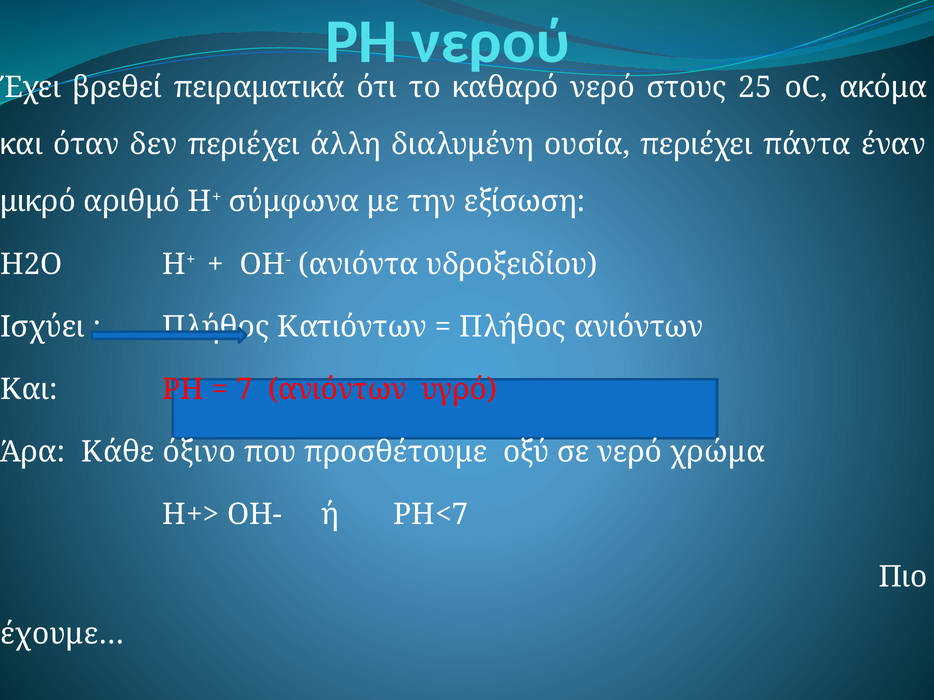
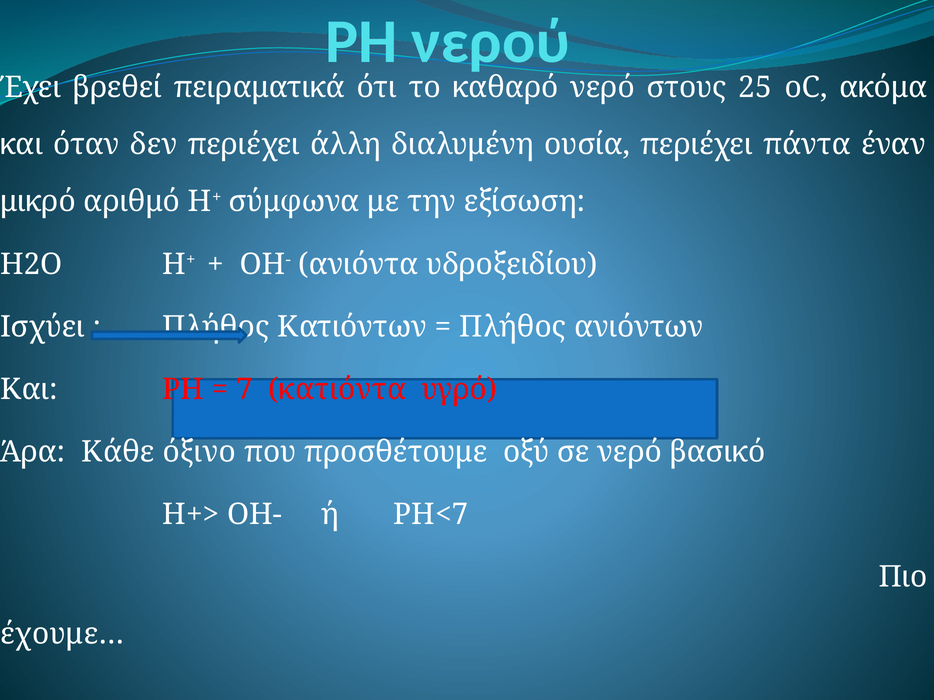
7 ανιόντων: ανιόντων -> κατιόντα (337, 390)
χρώμα: χρώμα -> βασικό (718, 452)
